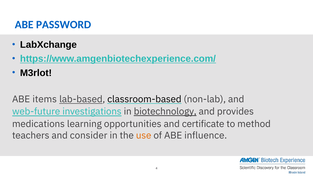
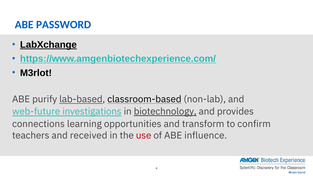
LabXchange underline: none -> present (48, 45)
items: items -> purify (45, 99)
medications: medications -> connections (38, 124)
certificate: certificate -> transform (203, 124)
method: method -> confirm (254, 124)
consider: consider -> received (89, 135)
use colour: orange -> red (144, 135)
